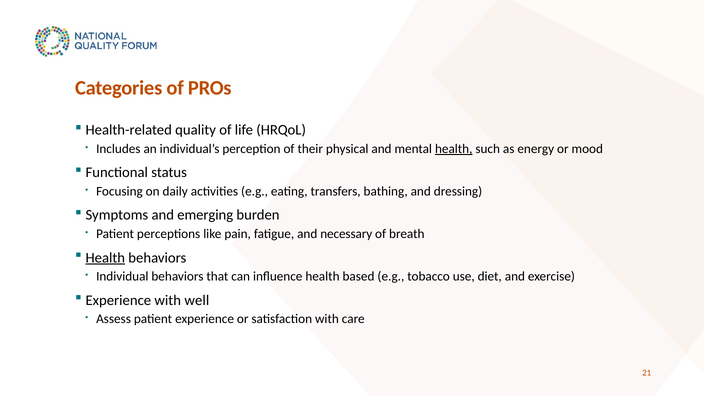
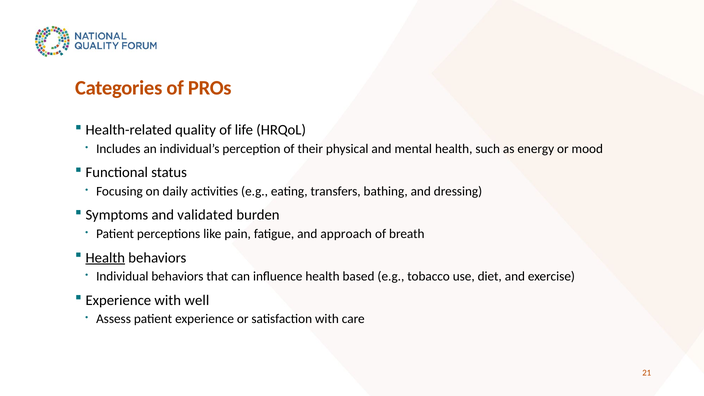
health underline: present -> none (454, 149)
emerging: emerging -> validated (205, 215)
necessary: necessary -> approach (346, 234)
